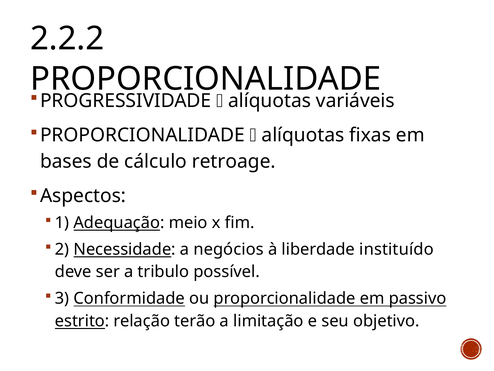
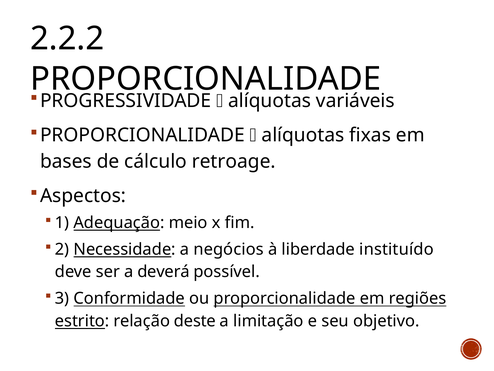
tribulo: tribulo -> deverá (164, 271)
passivo: passivo -> regiões (418, 298)
terão: terão -> deste (195, 321)
